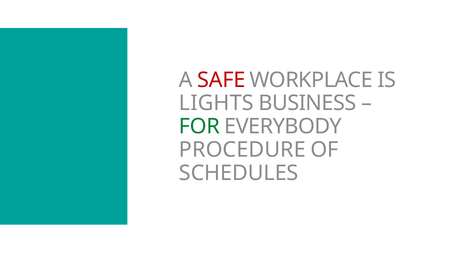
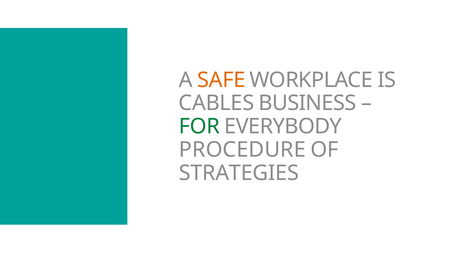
SAFE colour: red -> orange (221, 80)
LIGHTS: LIGHTS -> CABLES (216, 103)
SCHEDULES: SCHEDULES -> STRATEGIES (239, 173)
